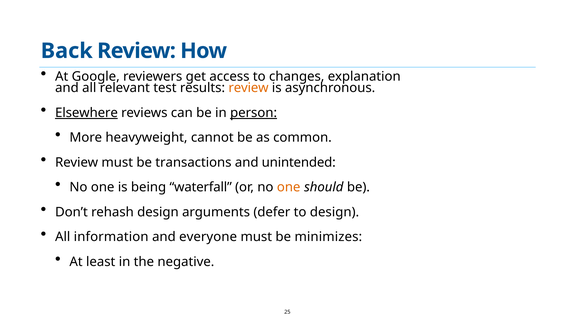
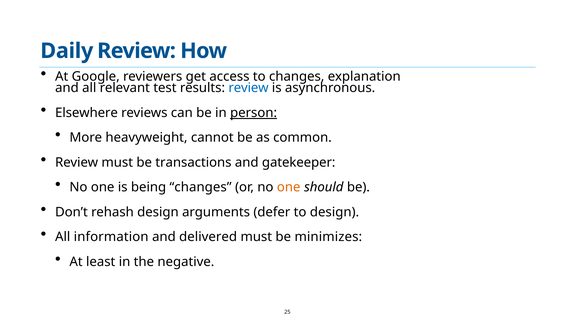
Back: Back -> Daily (67, 51)
review colour: orange -> blue (248, 88)
Elsewhere underline: present -> none (86, 113)
unintended: unintended -> gatekeeper (299, 163)
being waterfall: waterfall -> changes (201, 188)
everyone: everyone -> delivered (208, 237)
